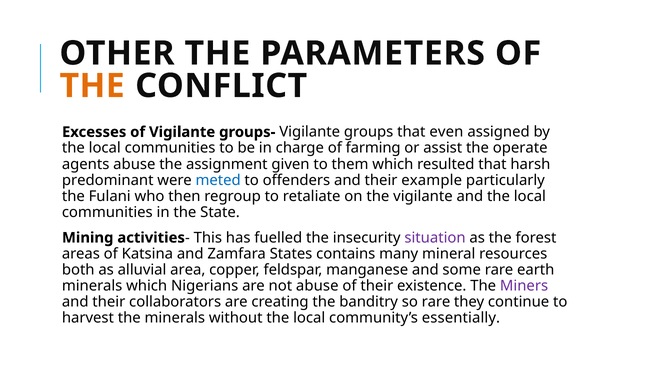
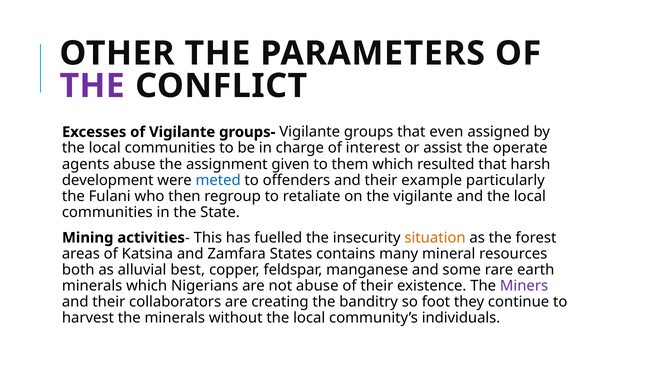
THE colour: orange -> purple (92, 86)
farming: farming -> interest (373, 148)
predominant: predominant -> development (108, 180)
situation colour: purple -> orange (435, 238)
area: area -> best (188, 270)
so rare: rare -> foot (436, 302)
essentially: essentially -> individuals (461, 318)
